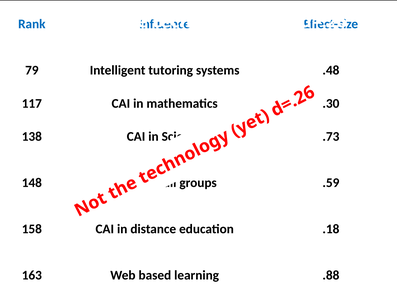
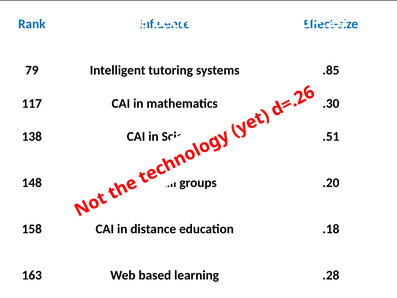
.48: .48 -> .85 (331, 70)
.73: .73 -> .51 (331, 136)
.59: .59 -> .20 (331, 183)
.88: .88 -> .28 (331, 275)
